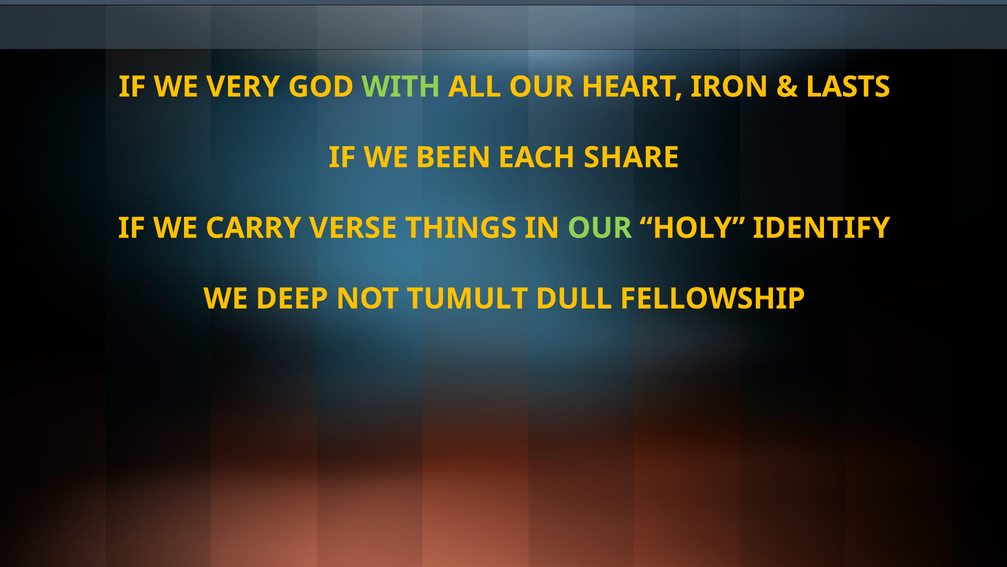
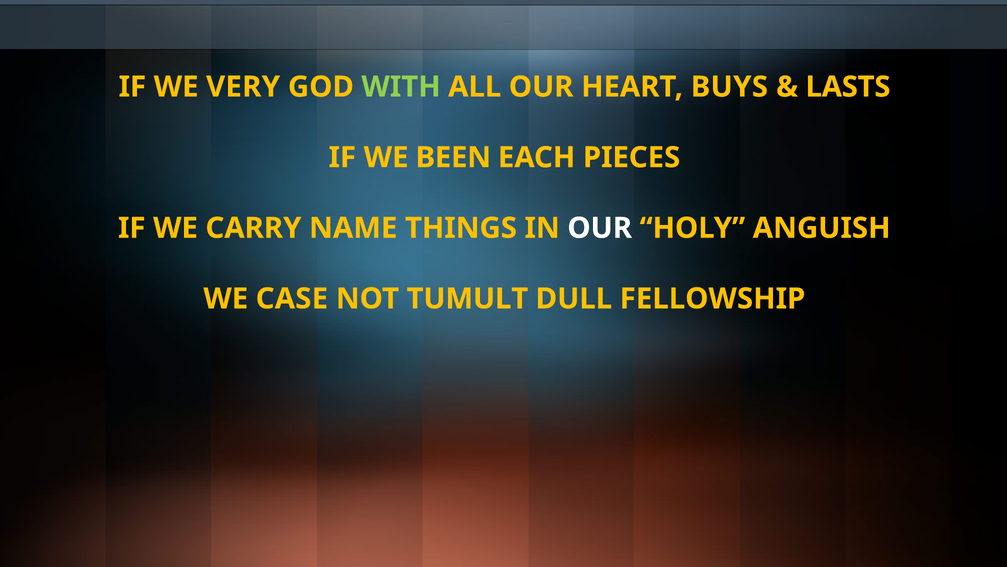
IRON: IRON -> BUYS (729, 87)
SHARE: SHARE -> PIECES (632, 157)
VERSE: VERSE -> NAME (353, 228)
OUR colour: light green -> white (600, 228)
IDENTIFY: IDENTIFY -> ANGUISH (822, 228)
DEEP: DEEP -> CASE (292, 298)
